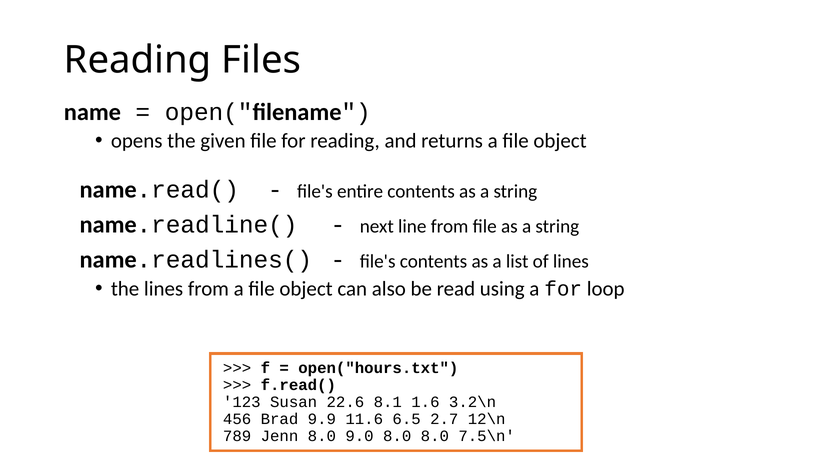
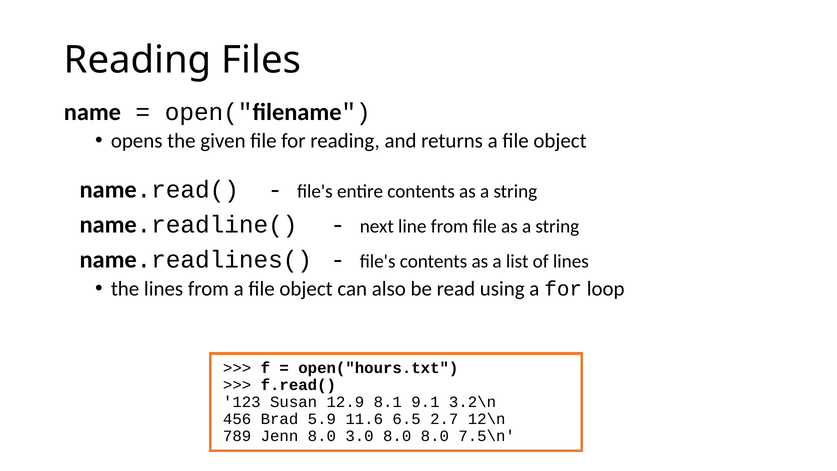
22.6: 22.6 -> 12.9 (345, 402)
1.6: 1.6 -> 9.1 (425, 402)
9.9: 9.9 -> 5.9 (322, 419)
9.0: 9.0 -> 3.0 (360, 436)
